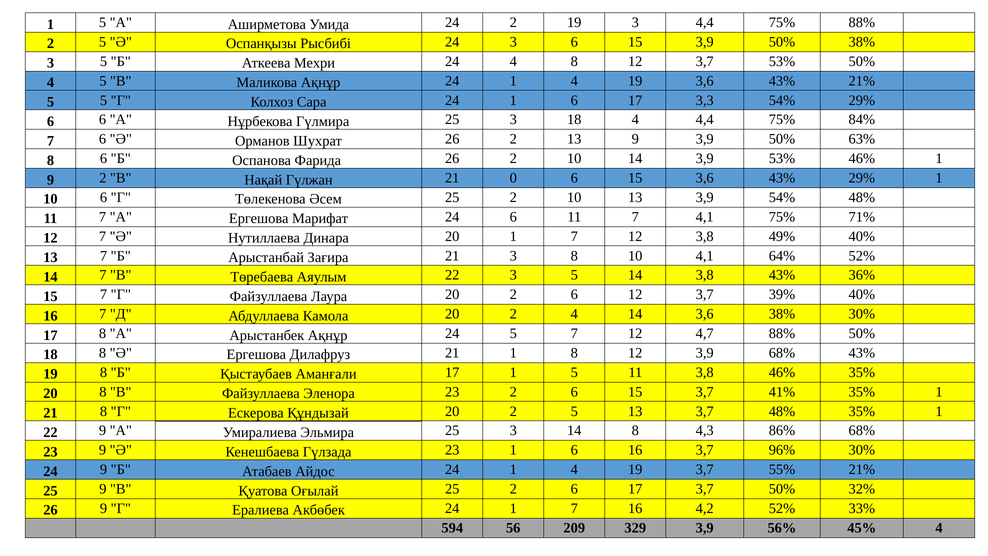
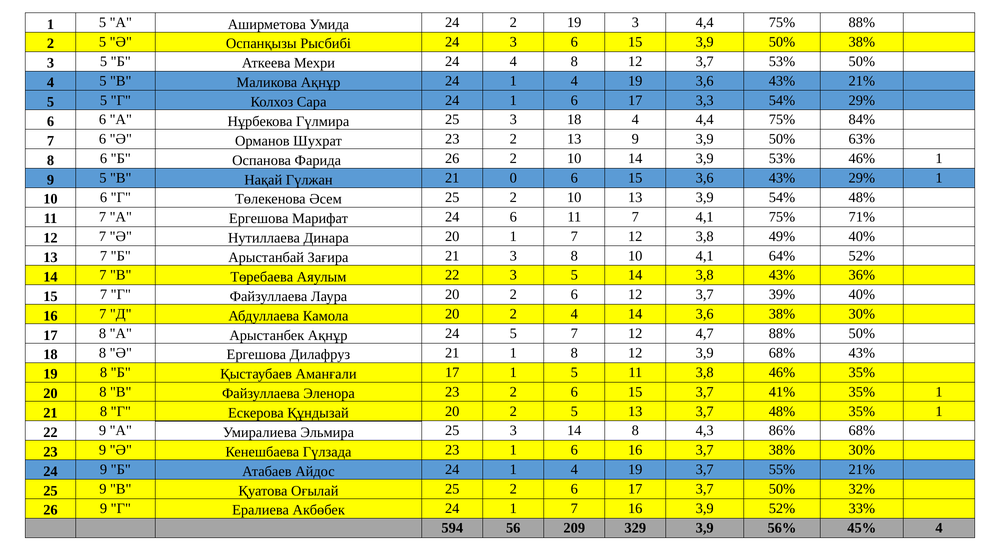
Шухрат 26: 26 -> 23 (452, 139)
9 2: 2 -> 5 (103, 178)
3,7 96%: 96% -> 38% (782, 450)
16 4,2: 4,2 -> 3,9 (705, 508)
